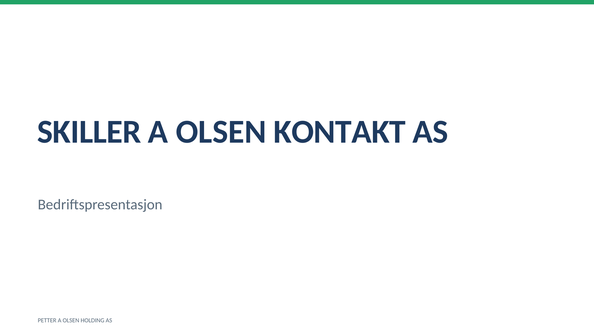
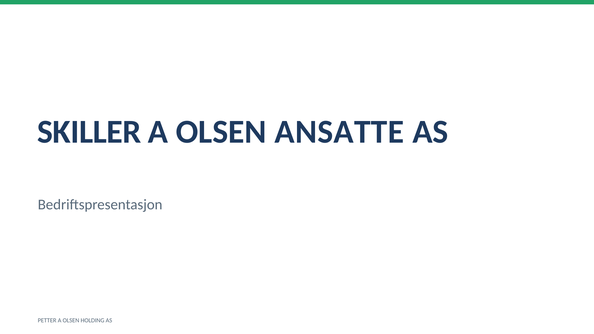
KONTAKT: KONTAKT -> ANSATTE (339, 132)
